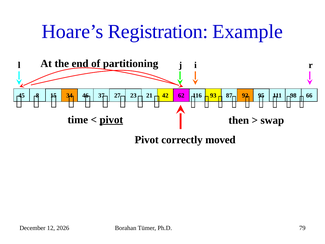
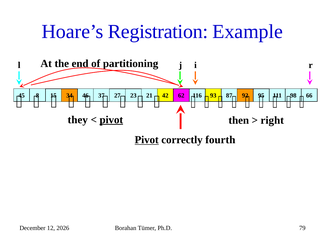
time: time -> they (78, 120)
swap: swap -> right (272, 120)
Pivot underline: none -> present (147, 140)
moved: moved -> fourth (220, 140)
